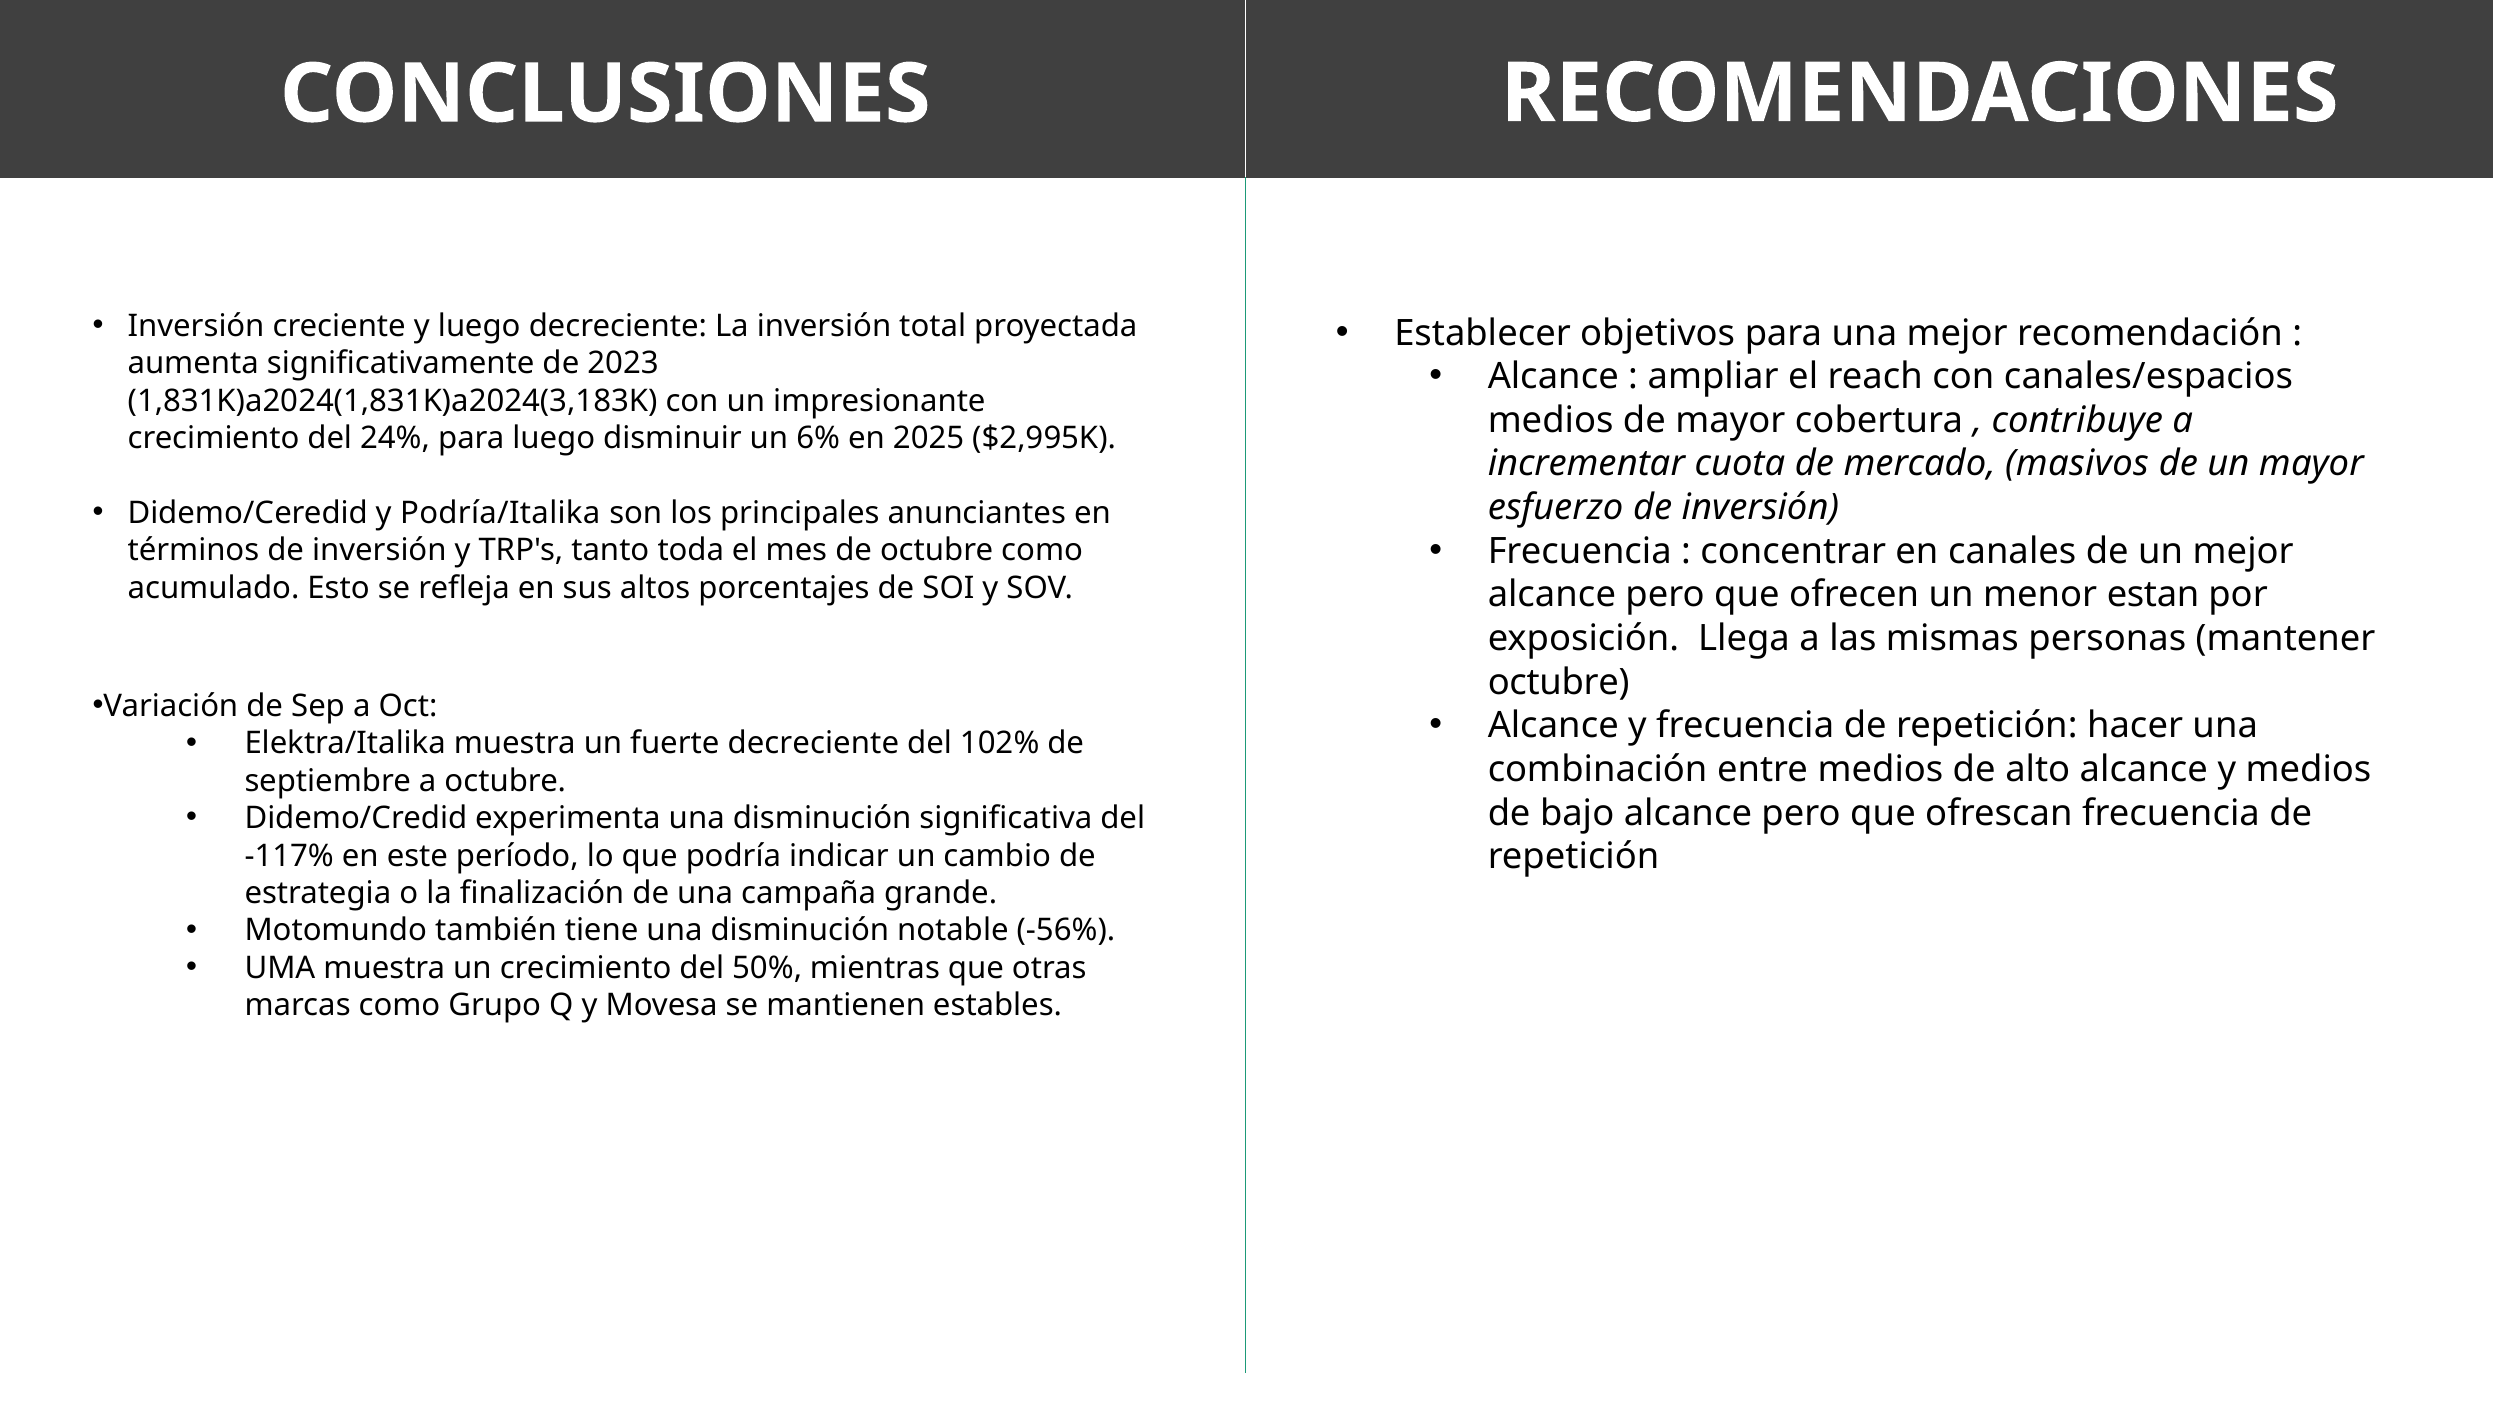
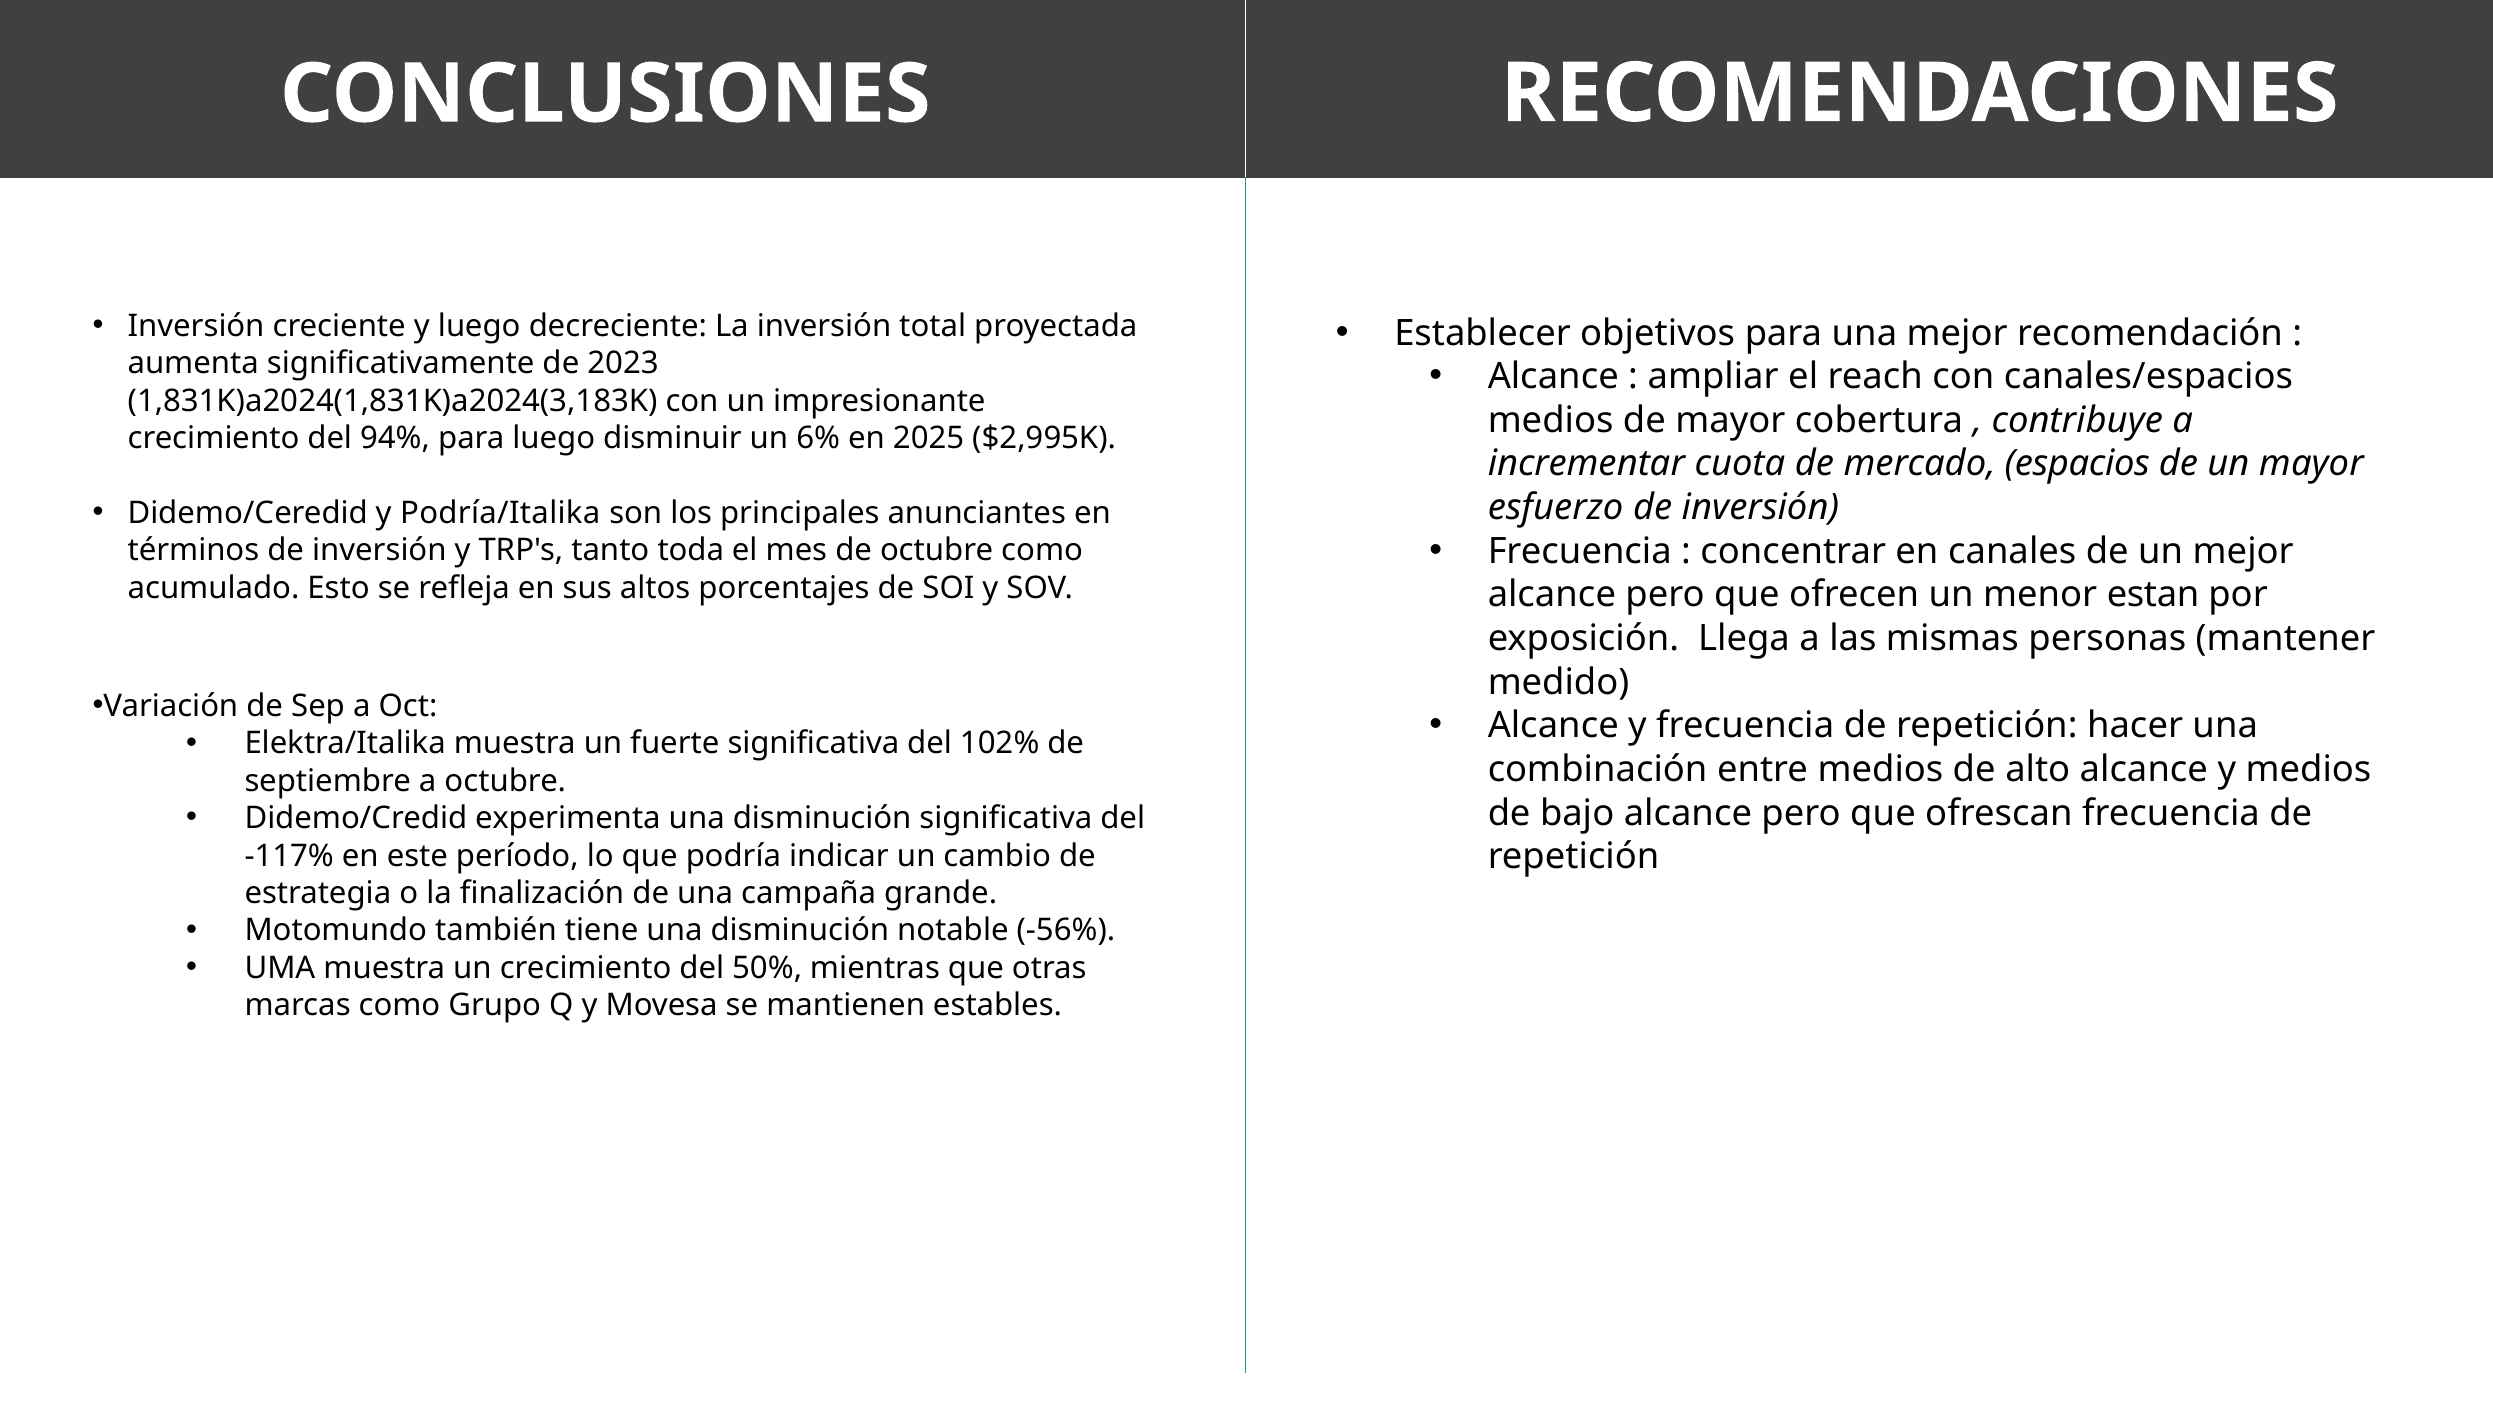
24%: 24% -> 94% (395, 438)
masivos: masivos -> espacios (2077, 464)
octubre: octubre -> medido (1558, 682)
fuerte decreciente: decreciente -> significativa (813, 744)
